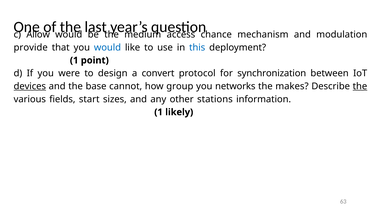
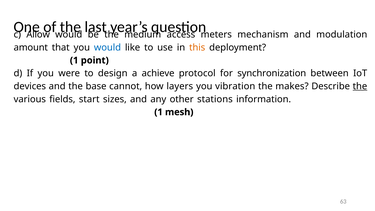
chance: chance -> meters (216, 34)
provide: provide -> amount (31, 47)
this colour: blue -> orange (197, 47)
convert: convert -> achieve (158, 73)
devices underline: present -> none (30, 86)
group: group -> layers (180, 86)
networks: networks -> vibration (235, 86)
likely: likely -> mesh (179, 112)
